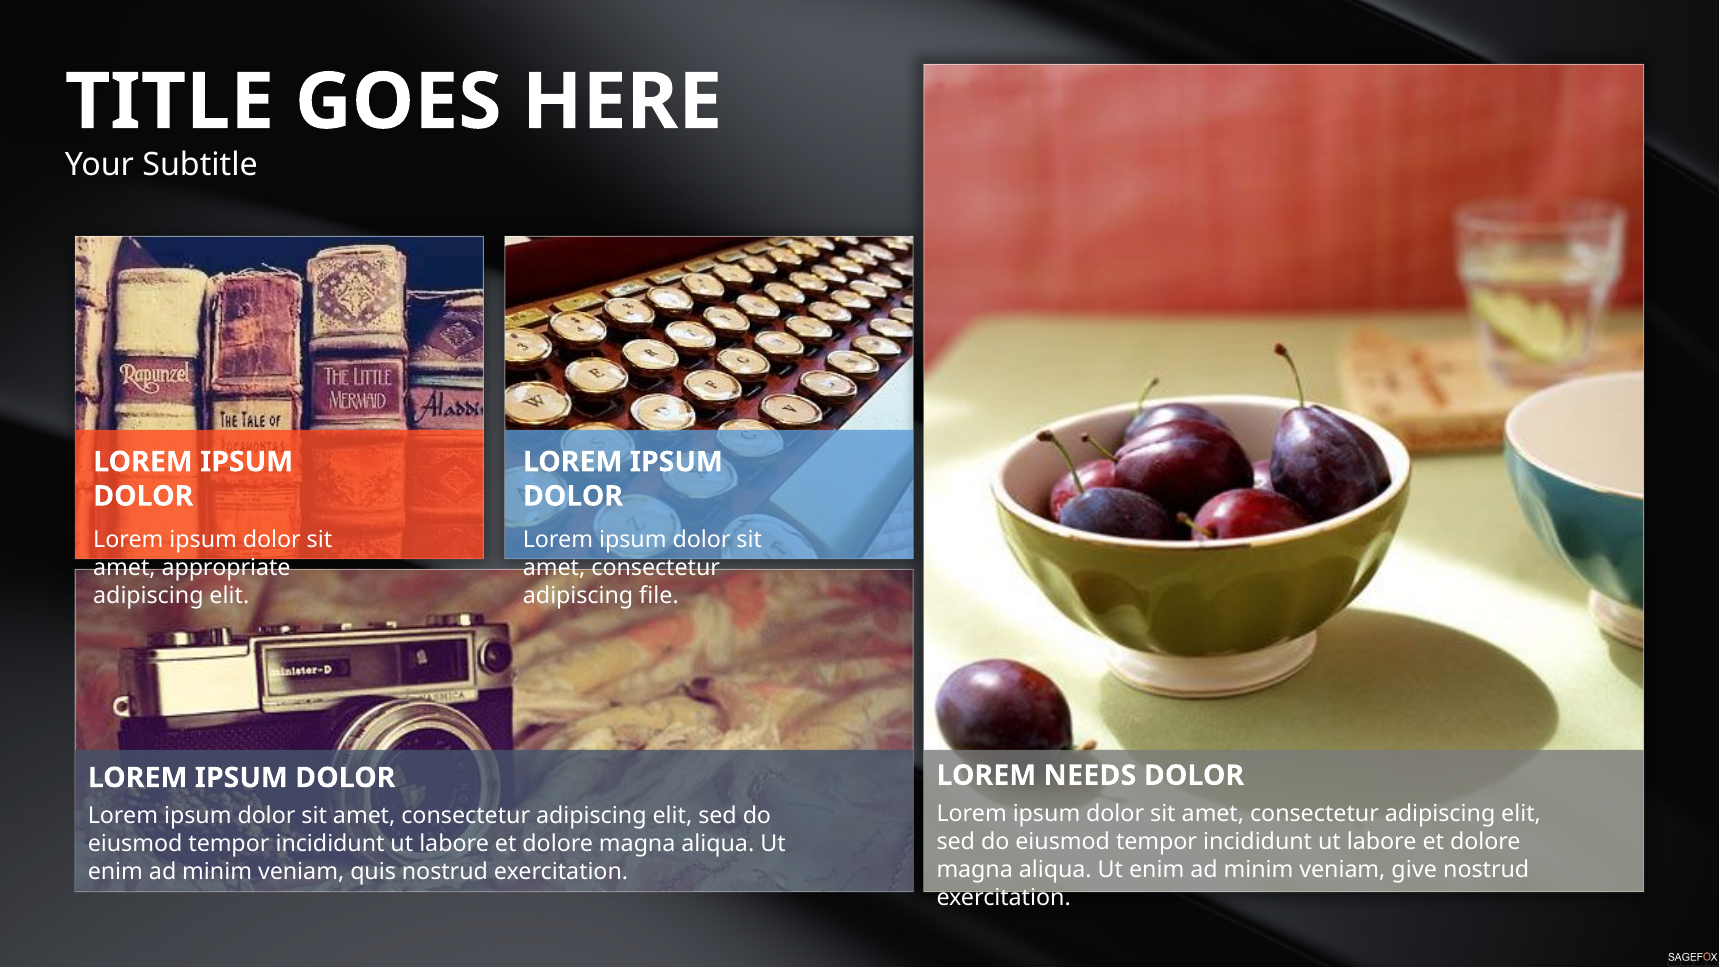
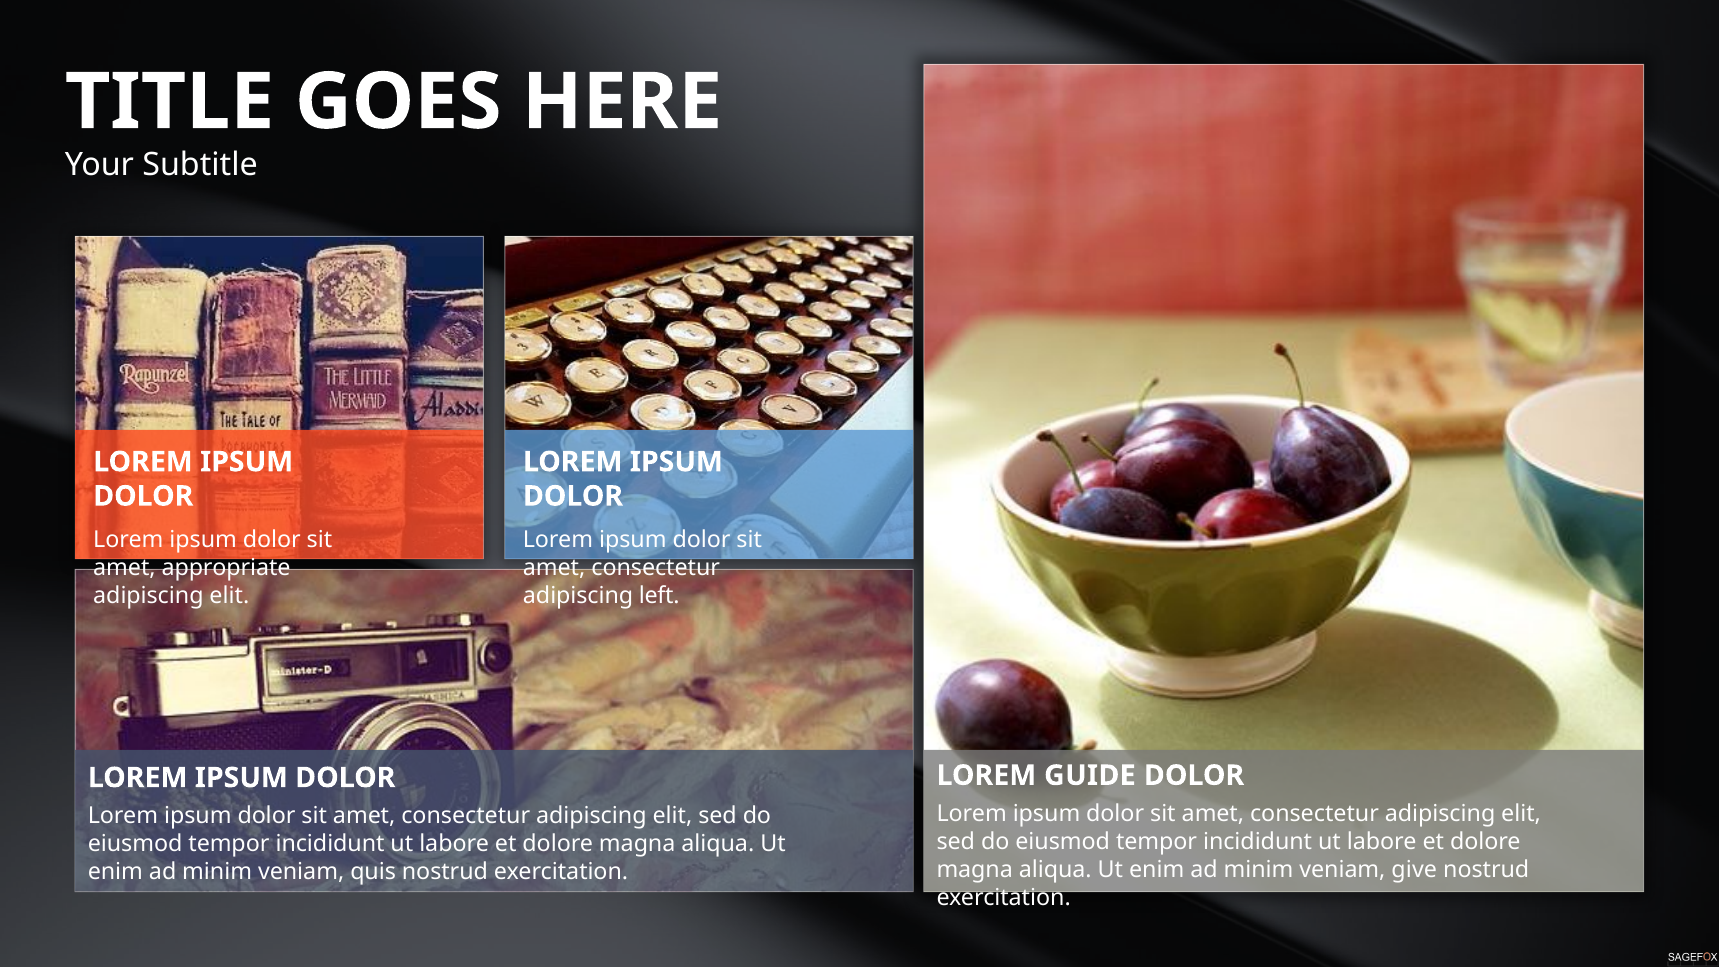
file: file -> left (659, 595)
NEEDS: NEEDS -> GUIDE (1090, 775)
